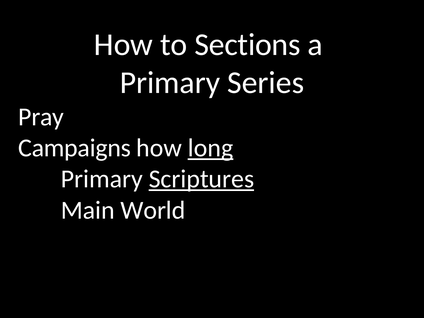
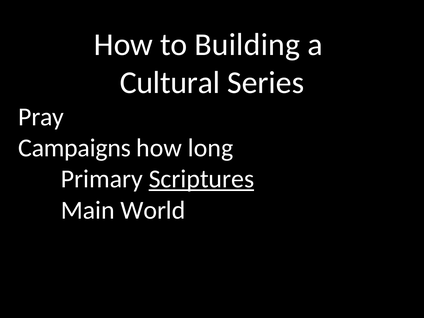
Sections: Sections -> Building (247, 45)
Primary: Primary -> Cultural (170, 83)
long underline: present -> none (211, 148)
